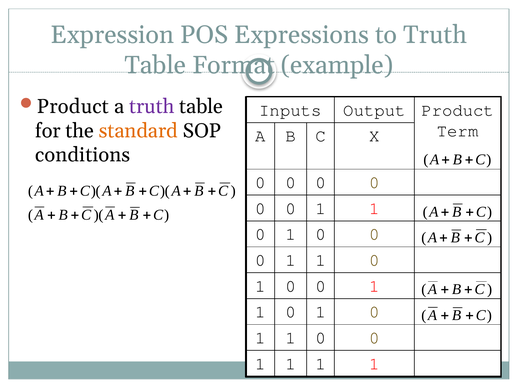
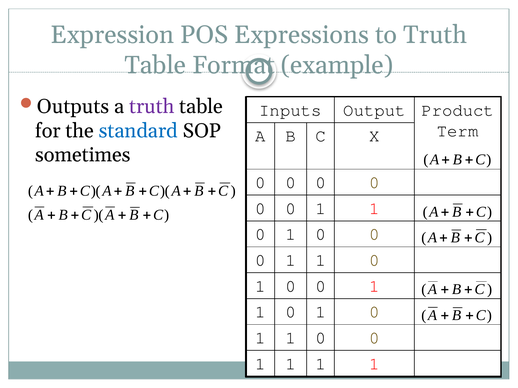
Product: Product -> Outputs (73, 107)
standard colour: orange -> blue (138, 131)
conditions: conditions -> sometimes (83, 155)
